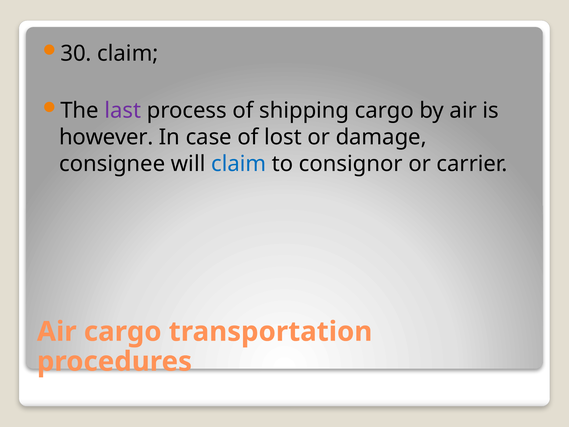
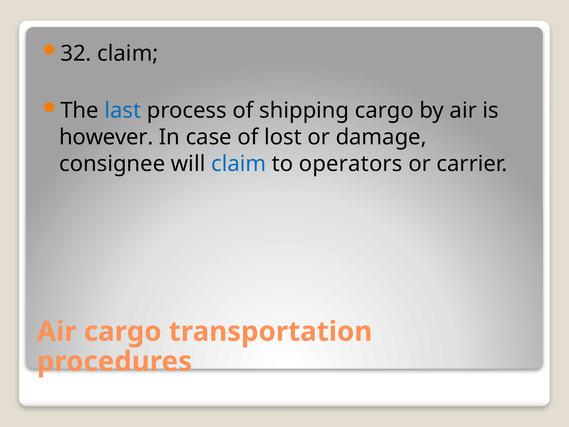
30: 30 -> 32 (76, 54)
last colour: purple -> blue (123, 111)
consignor: consignor -> operators (351, 164)
